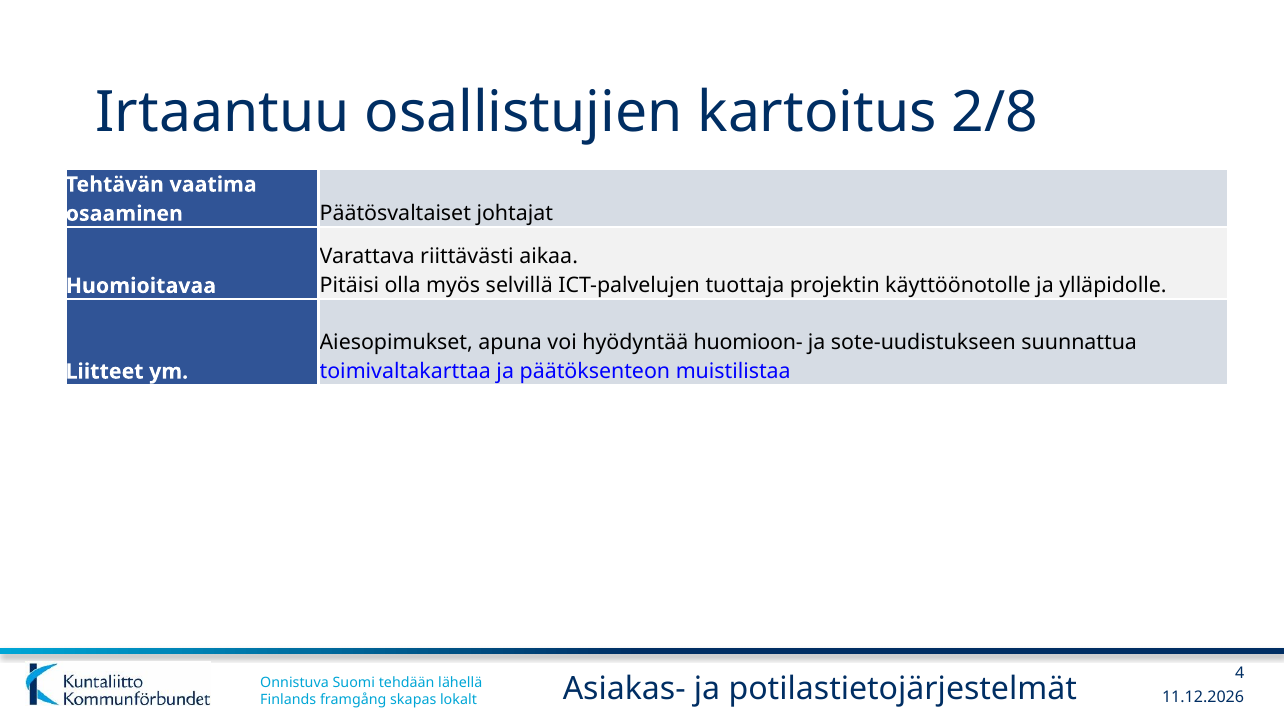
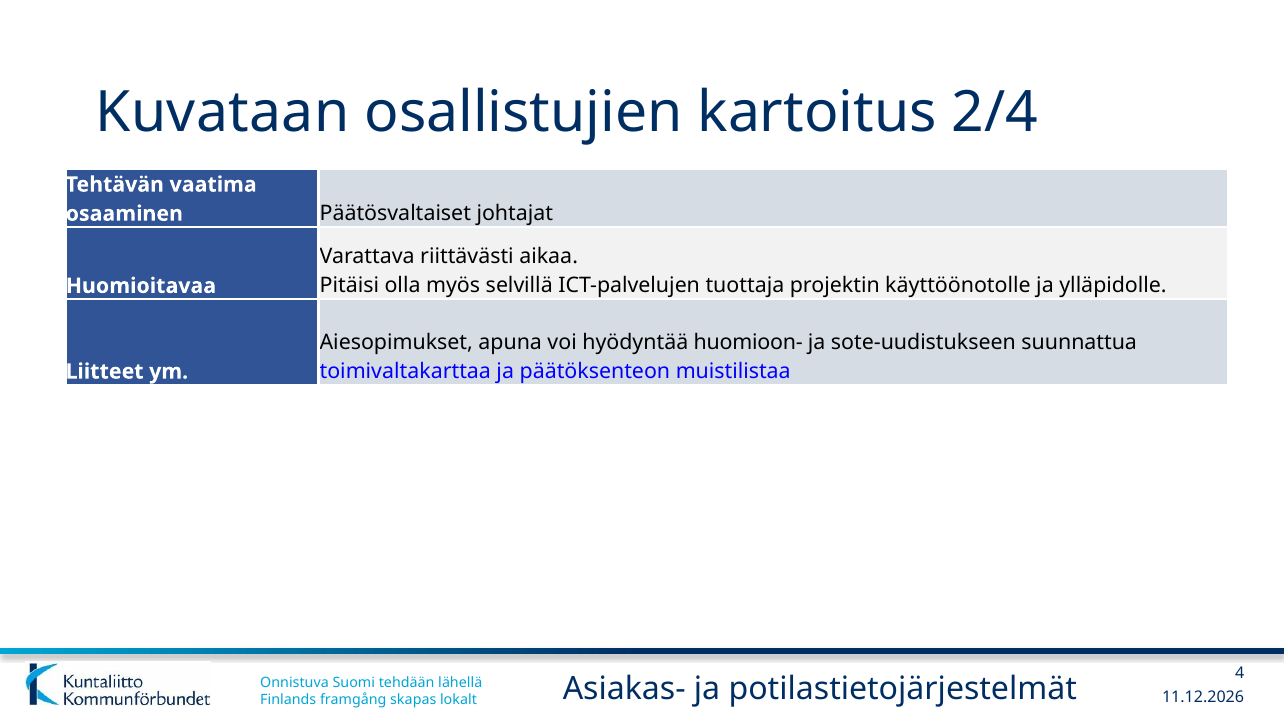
Irtaantuu: Irtaantuu -> Kuvataan (222, 113)
2/8: 2/8 -> 2/4 (995, 113)
